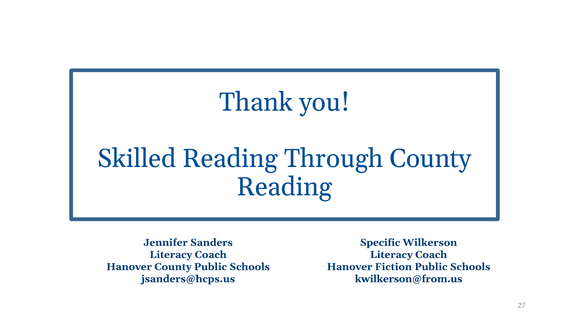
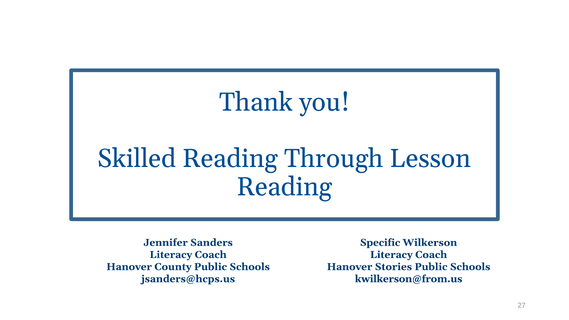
Through County: County -> Lesson (430, 159)
Fiction: Fiction -> Stories (393, 267)
